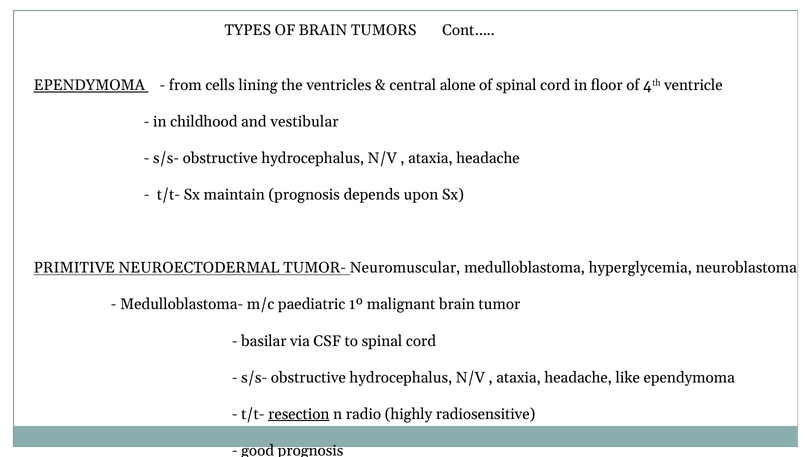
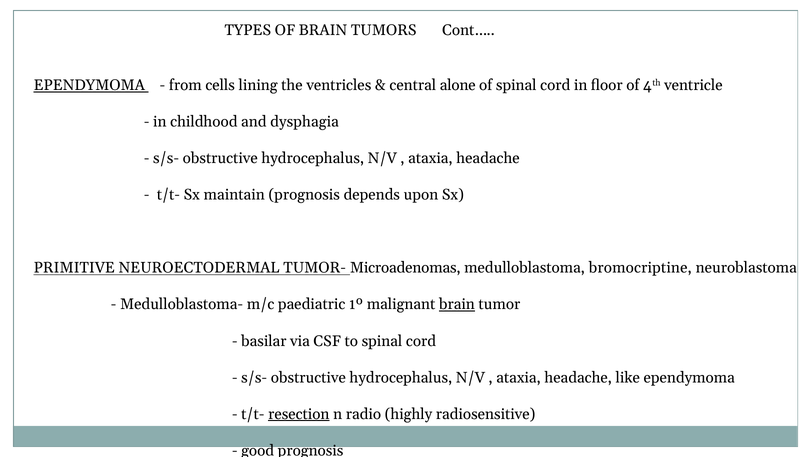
vestibular: vestibular -> dysphagia (305, 122)
Neuromuscular: Neuromuscular -> Microadenomas (405, 268)
hyperglycemia: hyperglycemia -> bromocriptine (640, 268)
brain underline: none -> present (457, 304)
